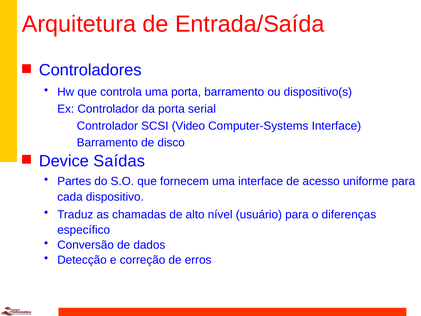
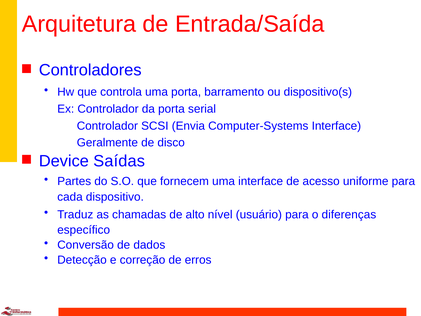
Video: Video -> Envia (188, 126)
Barramento: Barramento -> Geralmente (107, 143)
